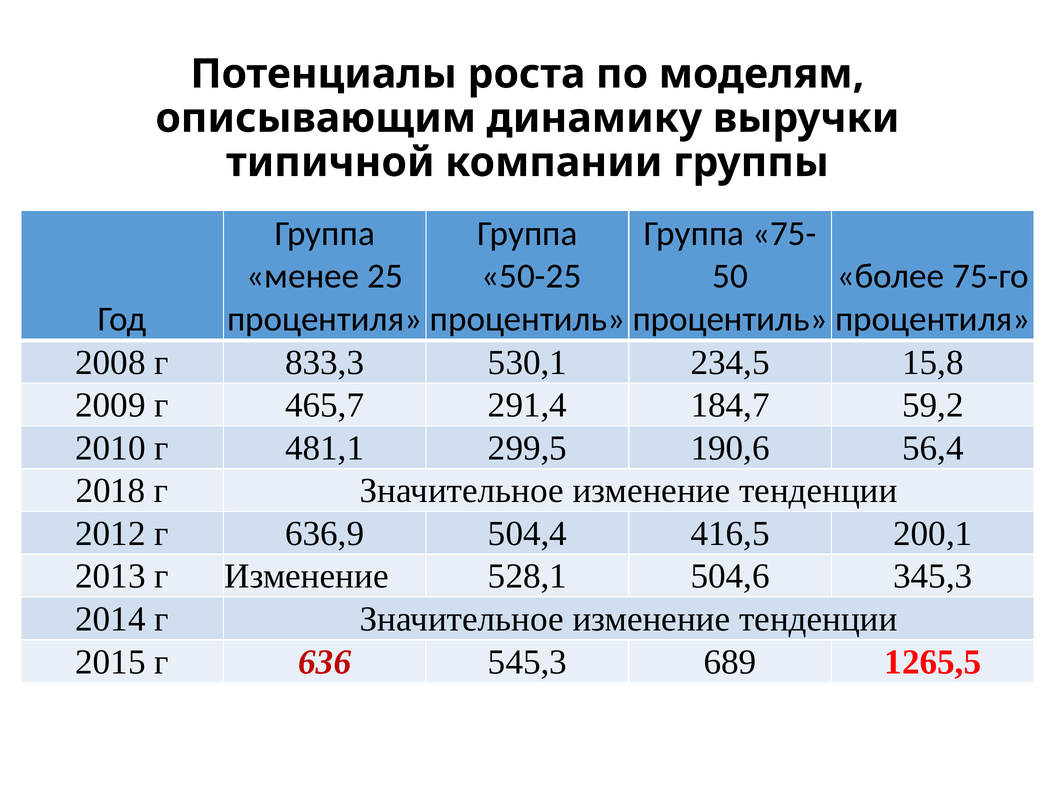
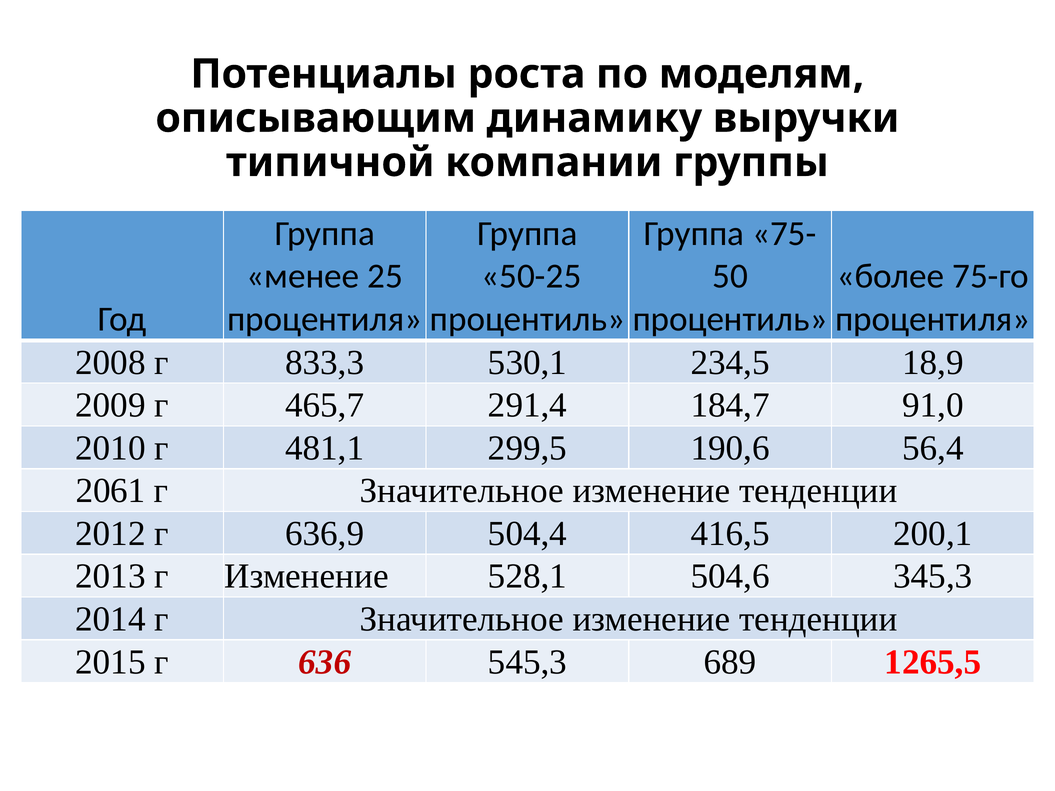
15,8: 15,8 -> 18,9 (933, 363)
59,2: 59,2 -> 91,0 (933, 405)
2018: 2018 -> 2061 (111, 491)
